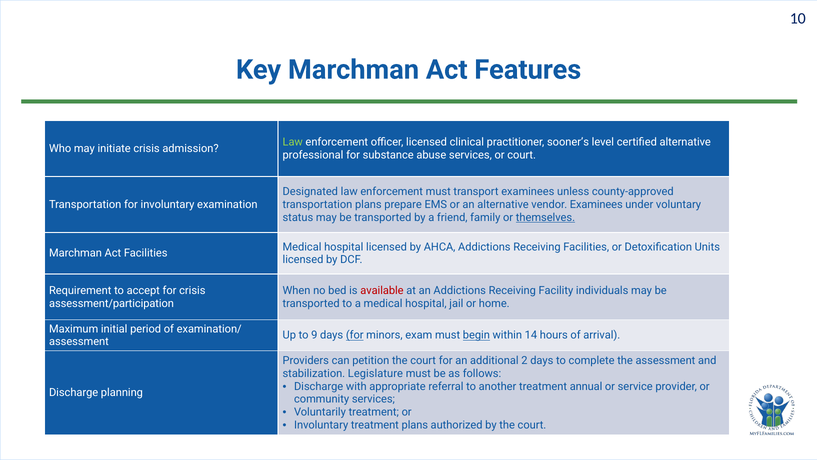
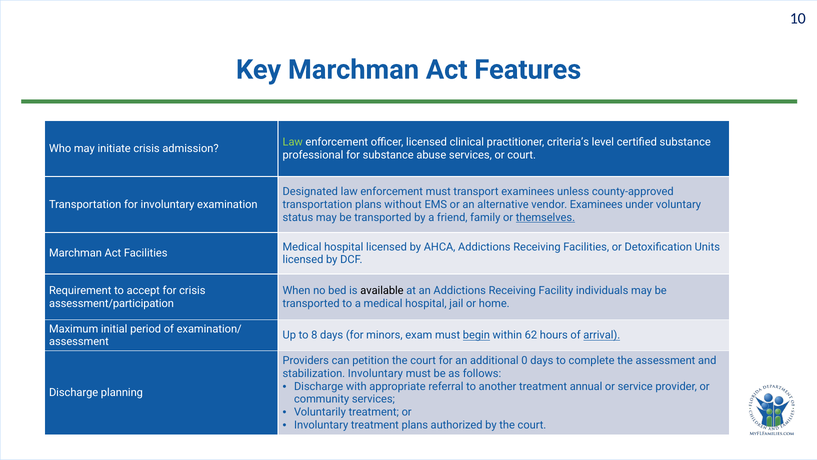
sooner’s: sooner’s -> criteria’s (568, 142)
certified alternative: alternative -> substance (685, 142)
prepare: prepare -> without (403, 204)
available colour: red -> black (382, 290)
9: 9 -> 8 (314, 335)
for underline: present -> none (355, 335)
14: 14 -> 62 (531, 335)
arrival underline: none -> present (602, 335)
2: 2 -> 0 (524, 360)
stabilization Legislature: Legislature -> Involuntary (375, 373)
